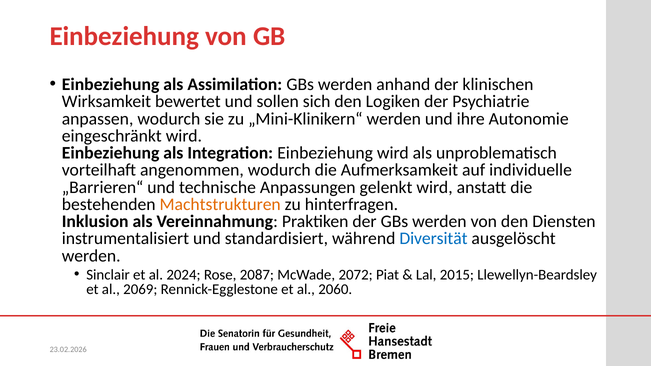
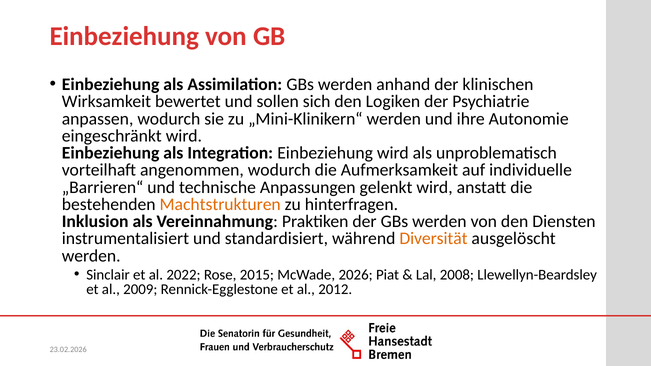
Diversität colour: blue -> orange (433, 239)
2024: 2024 -> 2022 (183, 275)
2087: 2087 -> 2015 (257, 275)
2072: 2072 -> 2026 (356, 275)
2015: 2015 -> 2008 (457, 275)
2069: 2069 -> 2009 (140, 289)
2060: 2060 -> 2012 (335, 289)
